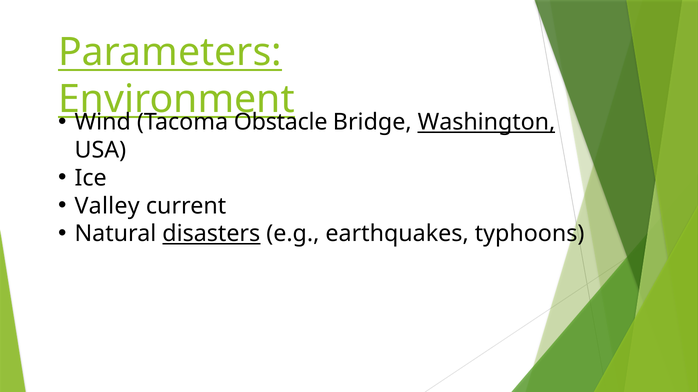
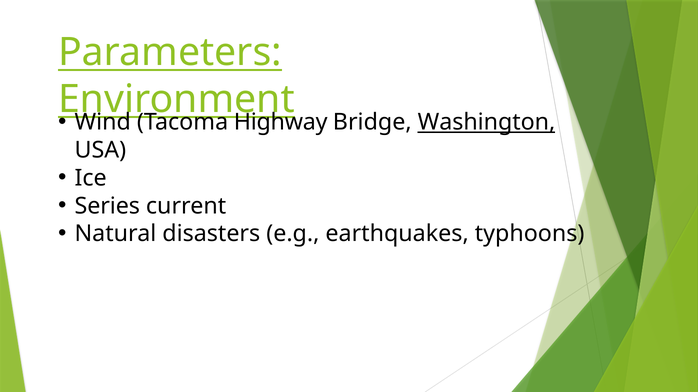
Obstacle: Obstacle -> Highway (281, 122)
Valley: Valley -> Series (107, 206)
disasters underline: present -> none (211, 234)
